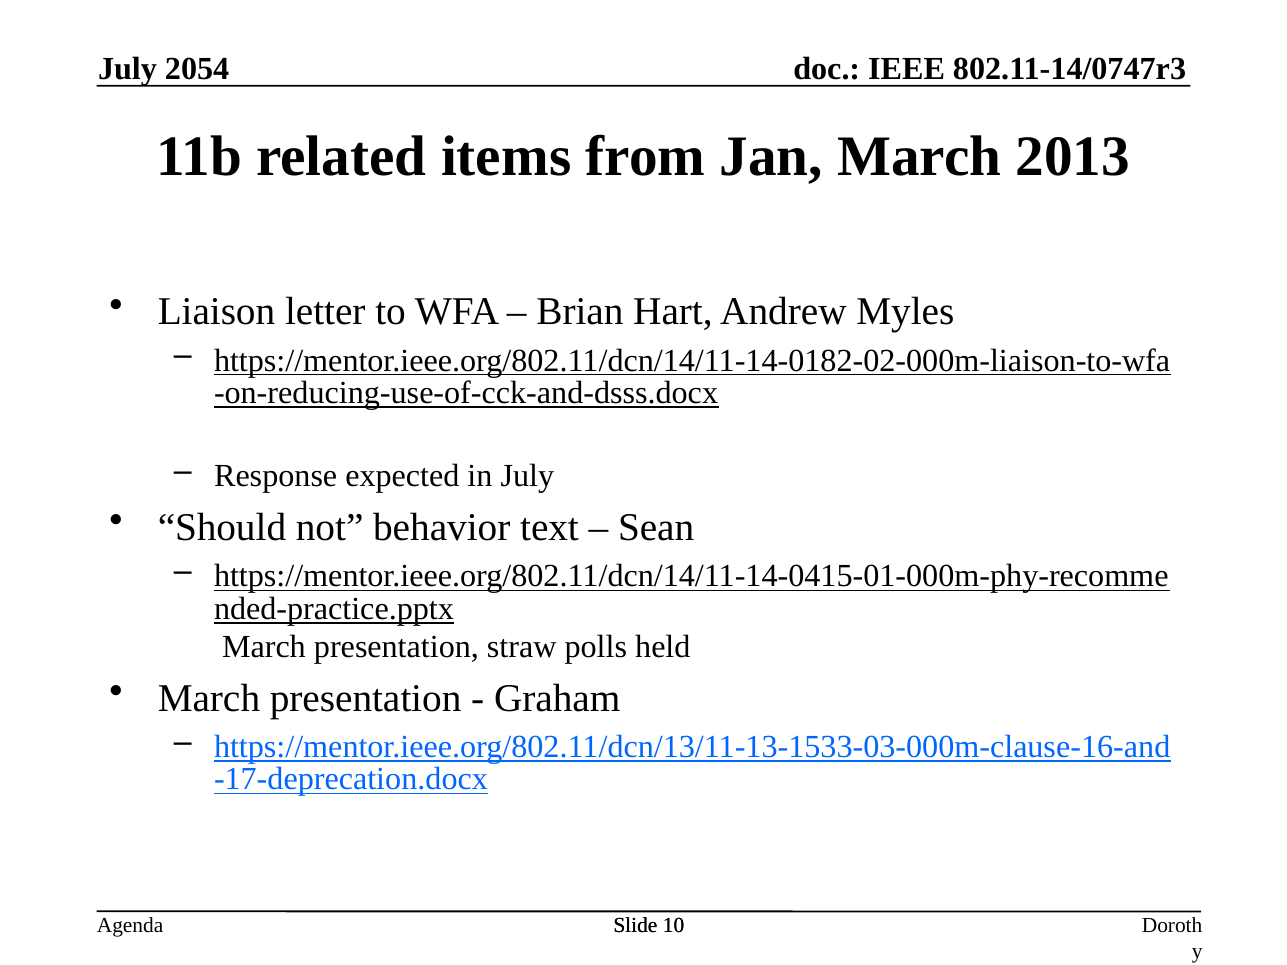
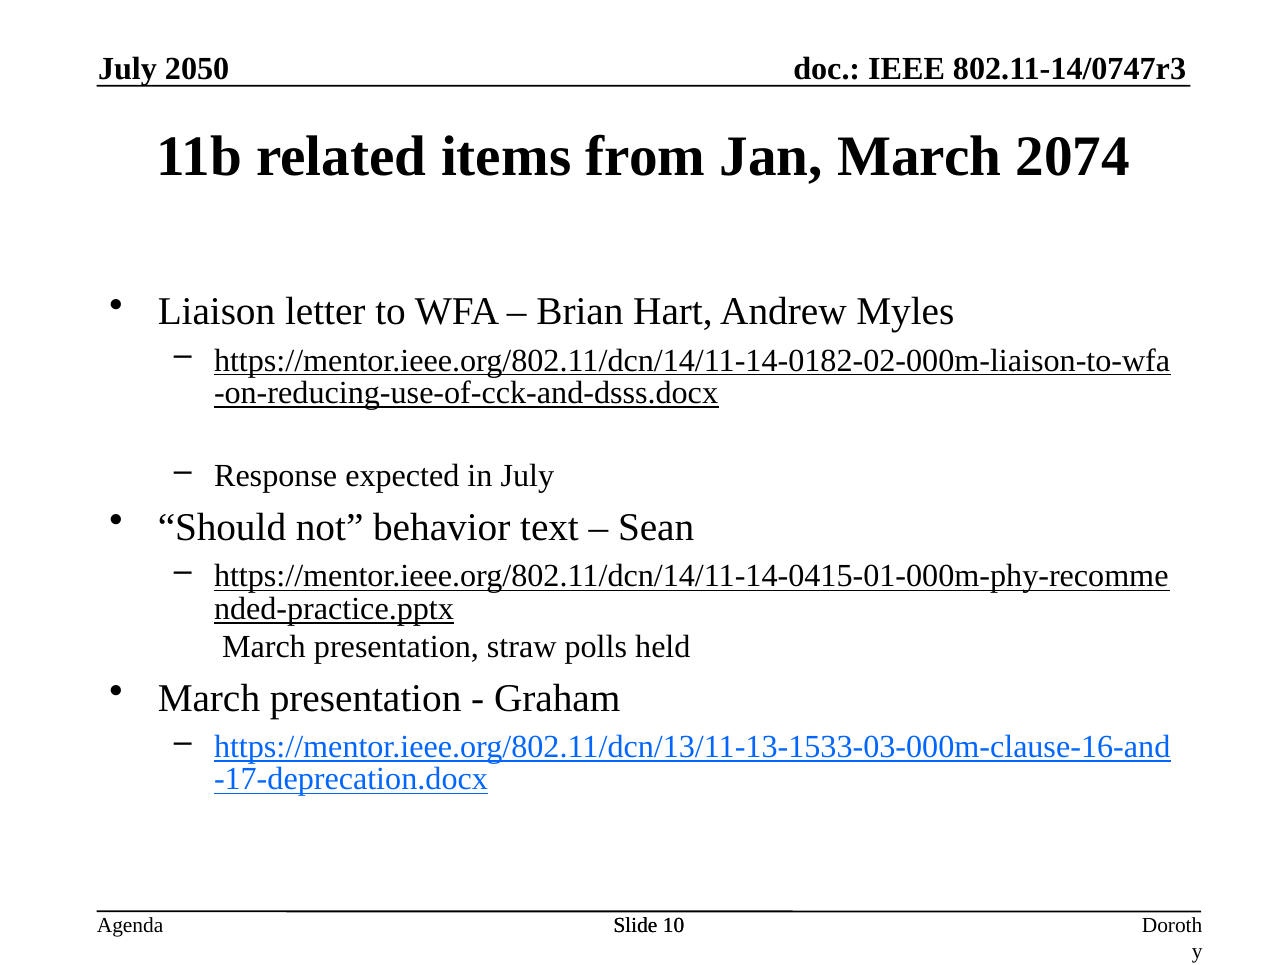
2054: 2054 -> 2050 (197, 69)
2013: 2013 -> 2074 (1073, 156)
